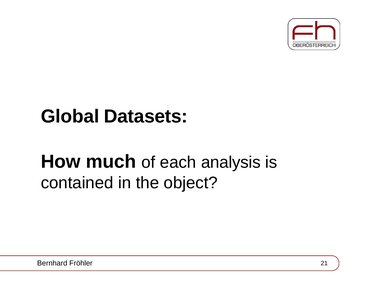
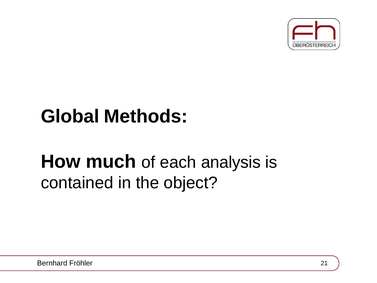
Datasets: Datasets -> Methods (146, 116)
